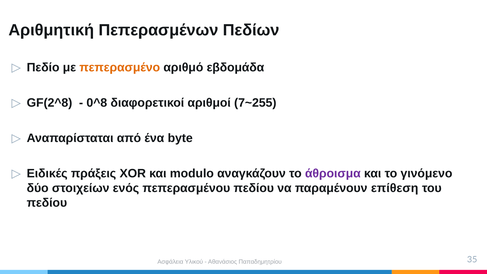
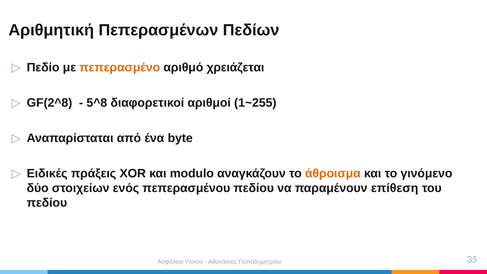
εβδομάδα: εβδομάδα -> χρειάζεται (235, 68)
0^8: 0^8 -> 5^8 (97, 103)
7~255: 7~255 -> 1~255 (255, 103)
άθροισμα colour: purple -> orange (333, 174)
